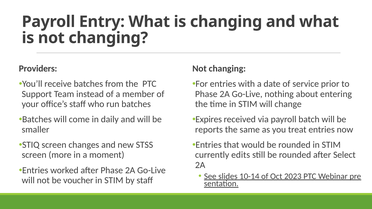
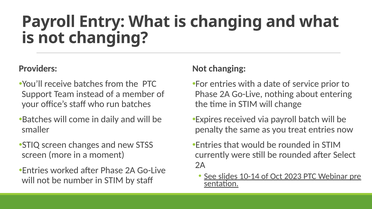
reports: reports -> penalty (209, 130)
edits: edits -> were (241, 155)
voucher: voucher -> number (78, 181)
